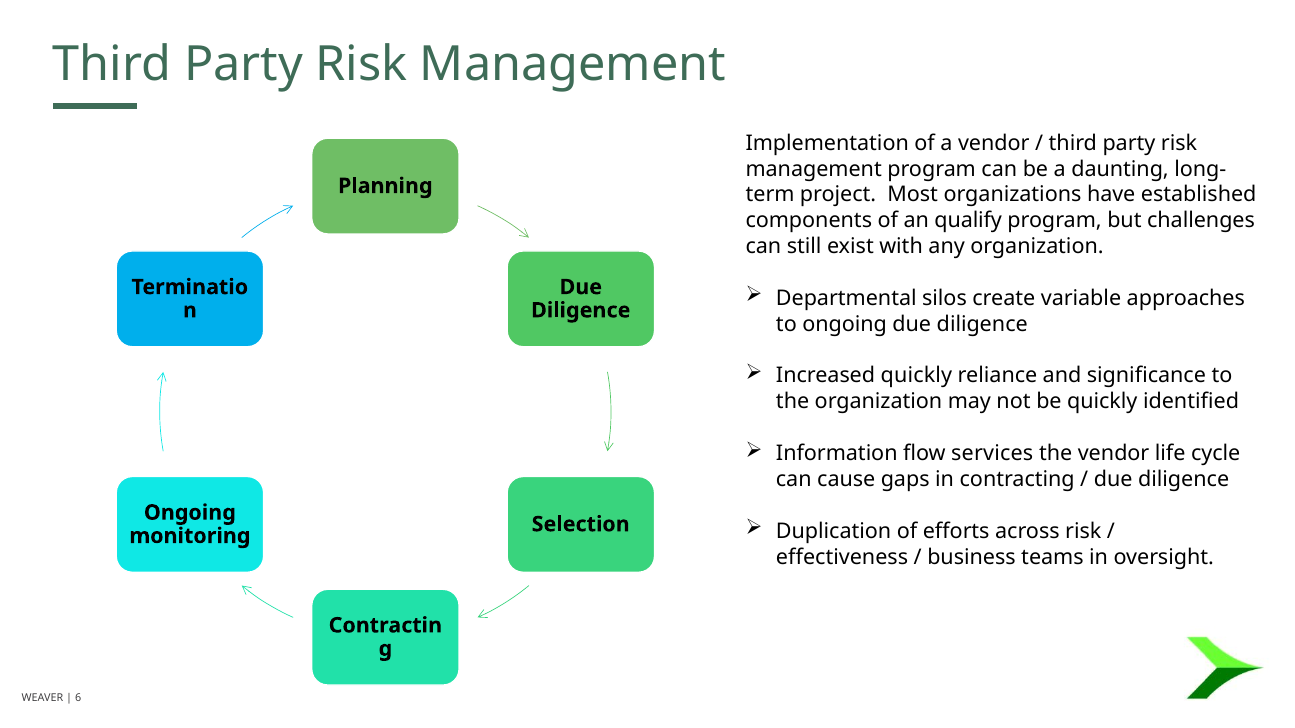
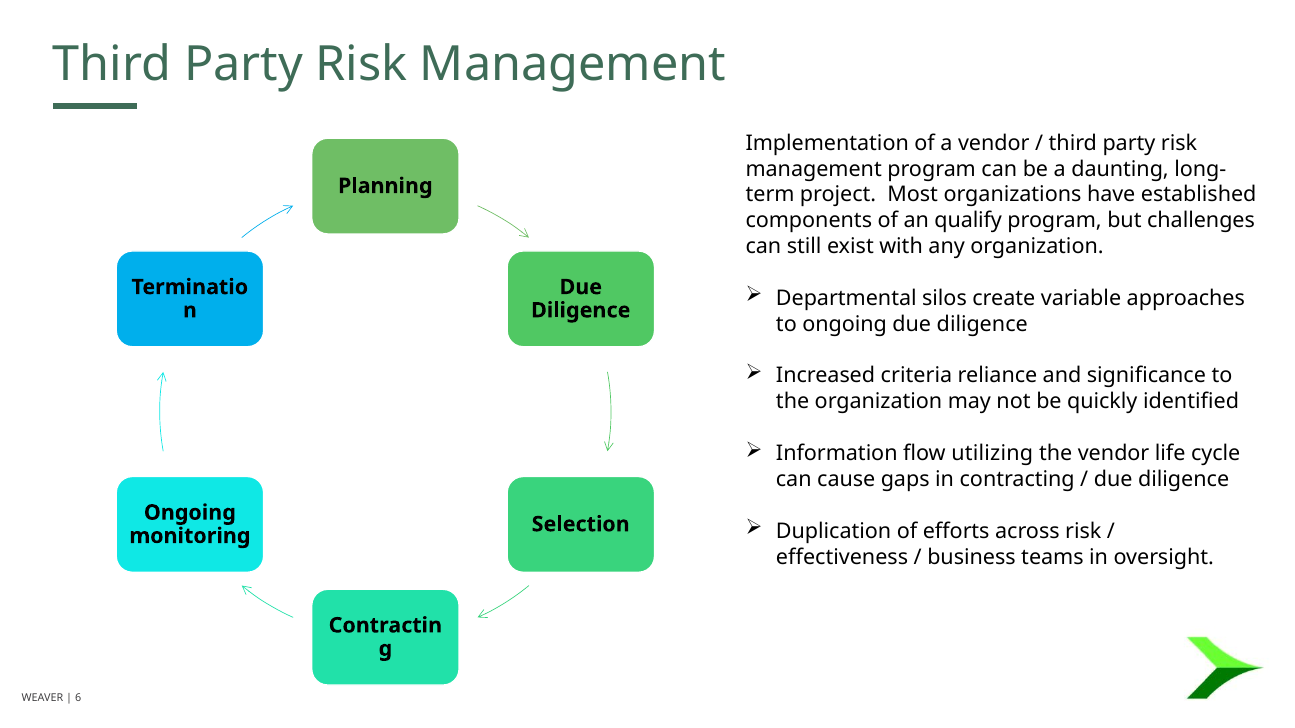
Increased quickly: quickly -> criteria (916, 376)
services: services -> utilizing (992, 454)
